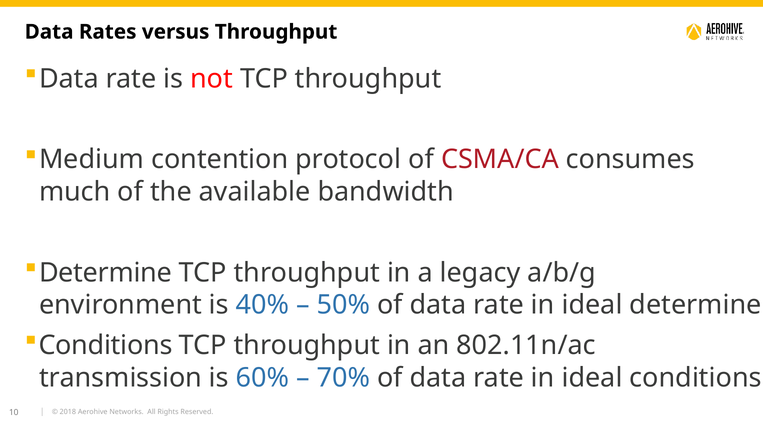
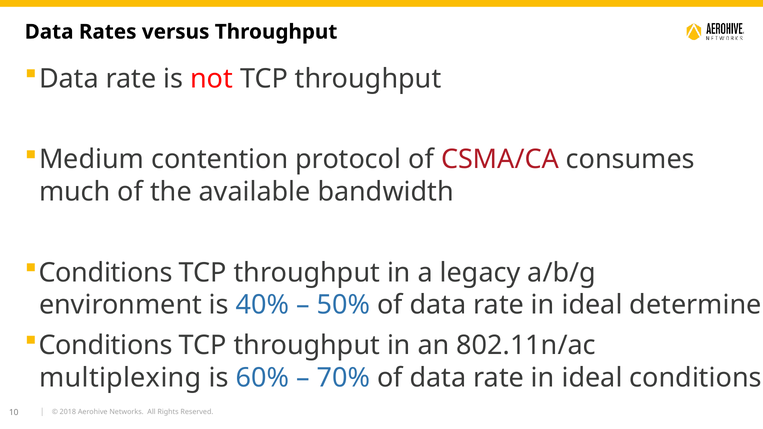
Determine: Determine -> Conditions (106, 273)
transmission: transmission -> multiplexing (120, 378)
